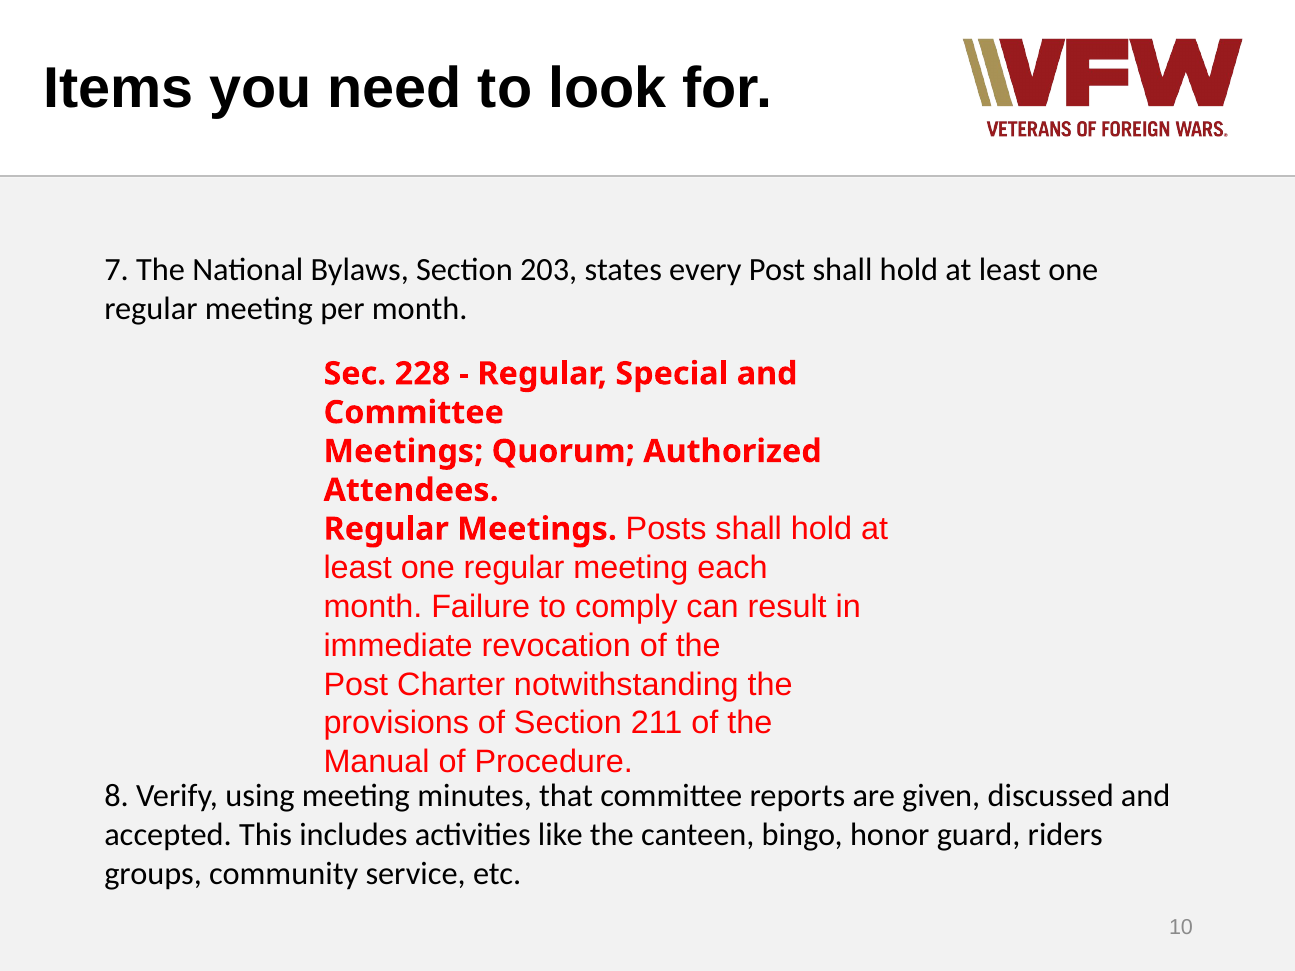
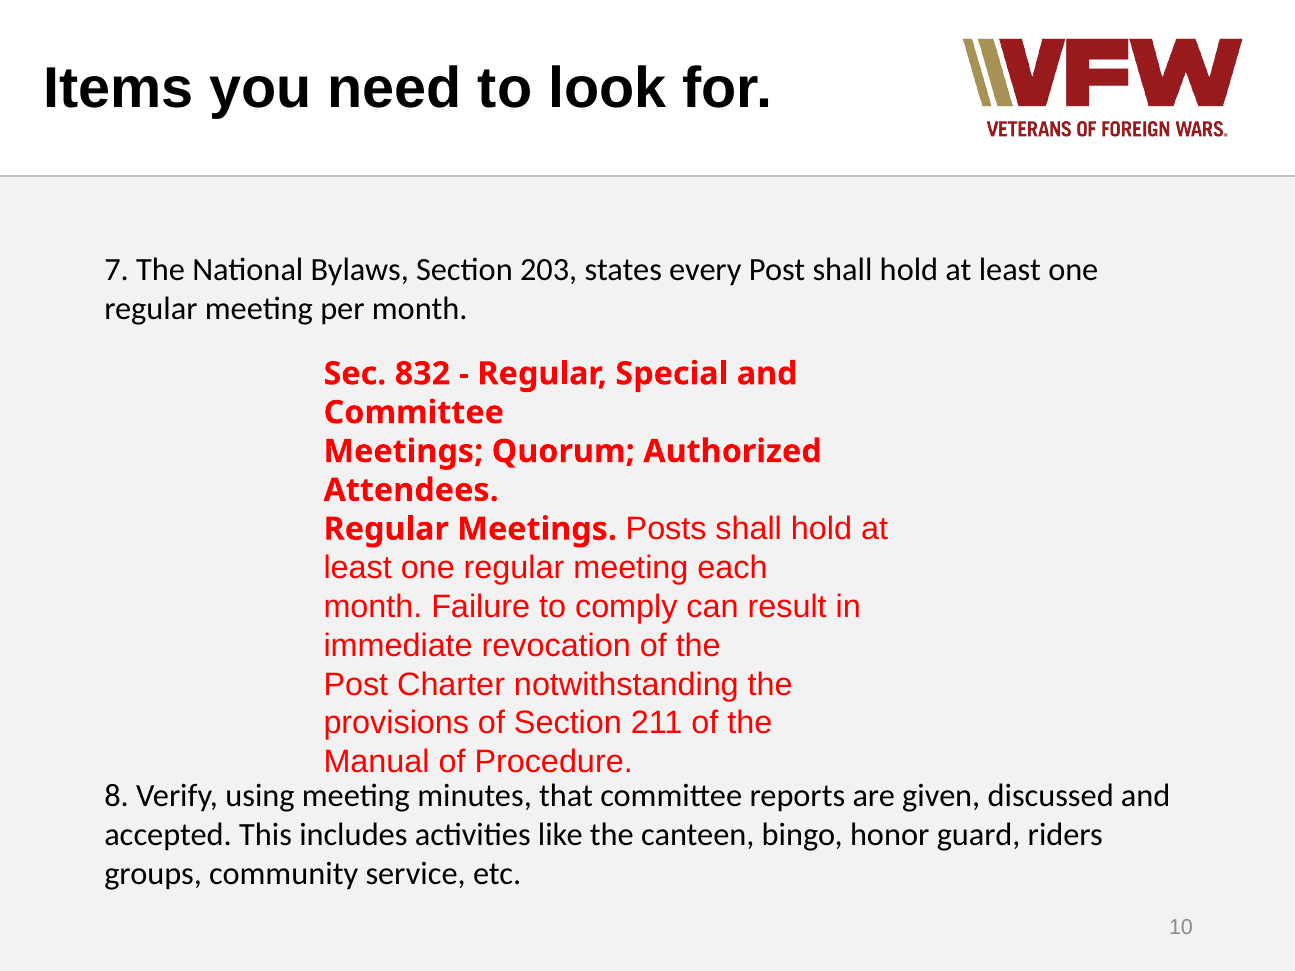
228: 228 -> 832 (422, 374)
